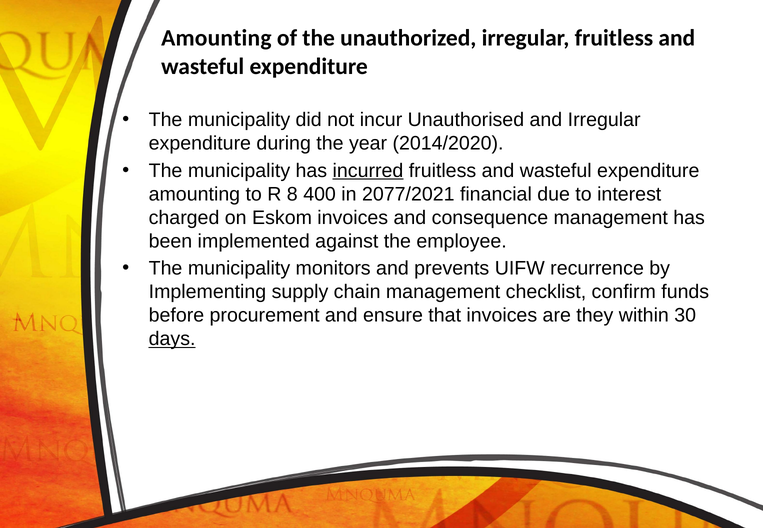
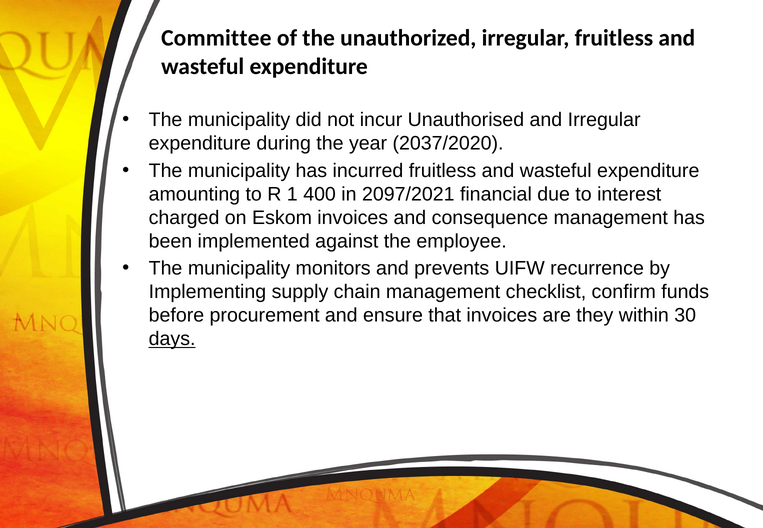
Amounting: Amounting -> Committee (216, 38)
2014/2020: 2014/2020 -> 2037/2020 (448, 143)
incurred underline: present -> none (368, 171)
8: 8 -> 1 (292, 194)
2077/2021: 2077/2021 -> 2097/2021 (408, 194)
